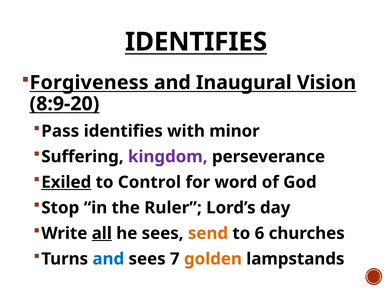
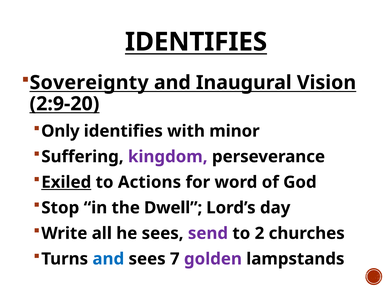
Forgiveness: Forgiveness -> Sovereignty (89, 83)
8:9-20: 8:9-20 -> 2:9-20 (64, 104)
Pass: Pass -> Only (60, 131)
Control: Control -> Actions (149, 182)
Ruler: Ruler -> Dwell (173, 208)
all underline: present -> none (102, 233)
send colour: orange -> purple (208, 233)
6: 6 -> 2 (259, 233)
golden colour: orange -> purple (213, 259)
